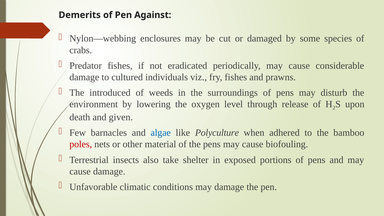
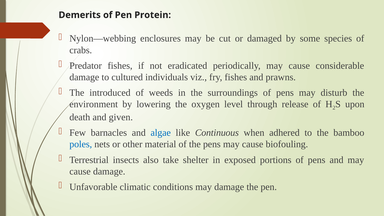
Against: Against -> Protein (153, 15)
Polyculture: Polyculture -> Continuous (217, 133)
poles colour: red -> blue (81, 144)
